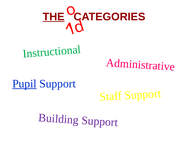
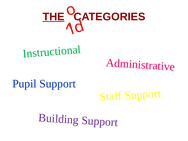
Pupil underline: present -> none (24, 84)
